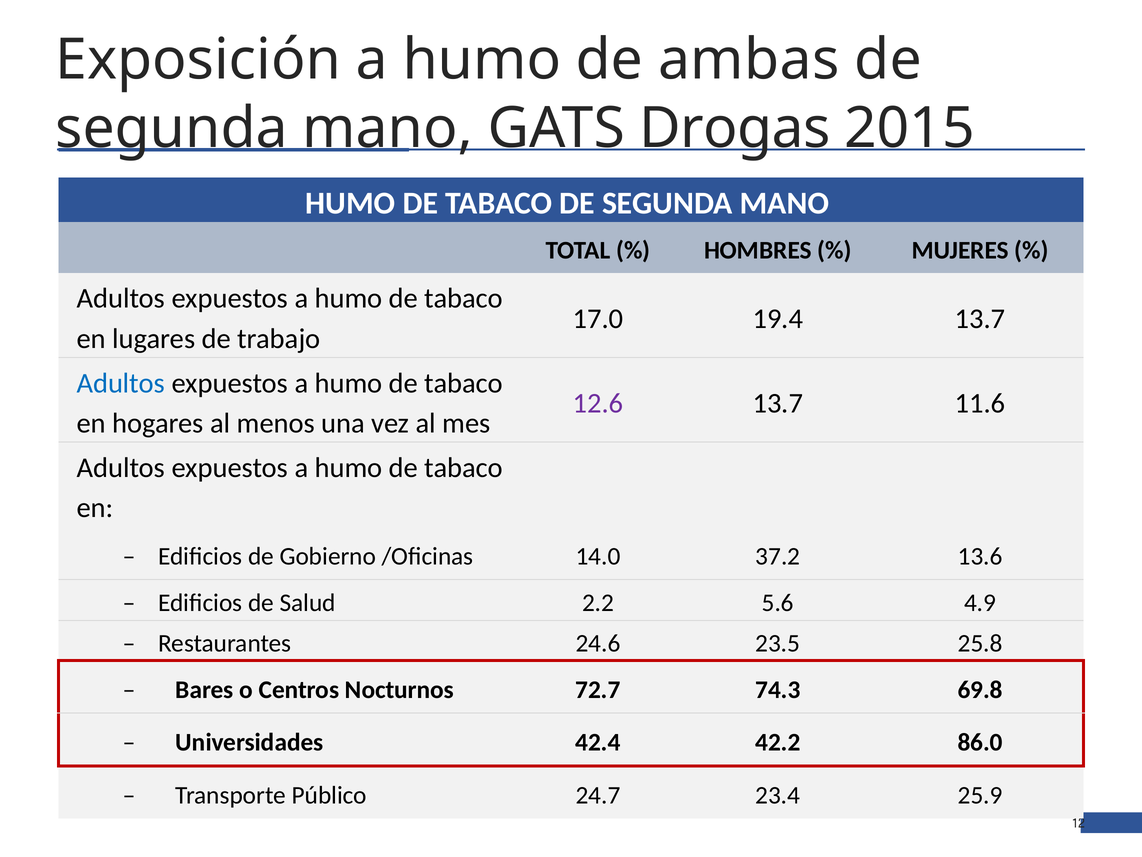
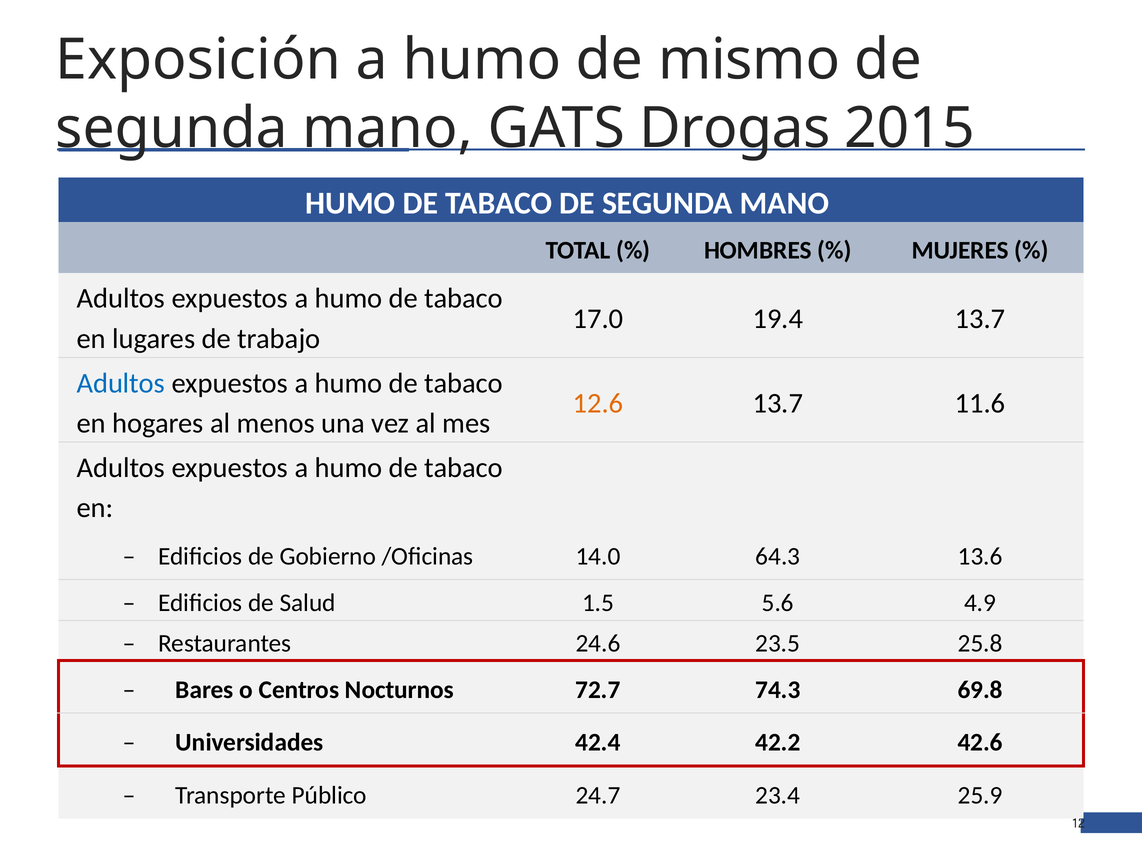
ambas: ambas -> mismo (749, 60)
12.6 colour: purple -> orange (598, 403)
37.2: 37.2 -> 64.3 (778, 556)
2.2: 2.2 -> 1.5 (598, 603)
86.0: 86.0 -> 42.6 (980, 742)
